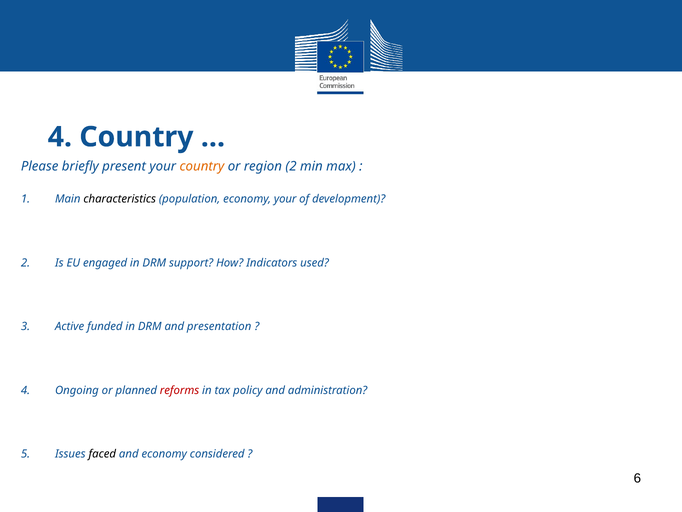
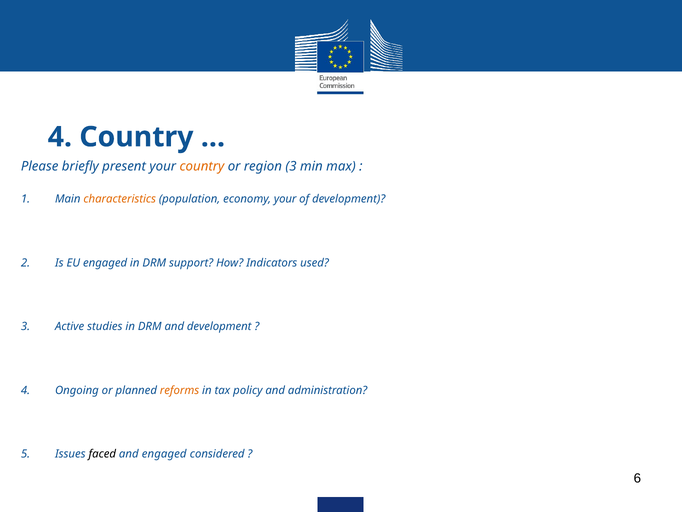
region 2: 2 -> 3 (291, 166)
characteristics colour: black -> orange (120, 199)
funded: funded -> studies (105, 326)
and presentation: presentation -> development (219, 326)
reforms colour: red -> orange (180, 390)
and economy: economy -> engaged (164, 454)
